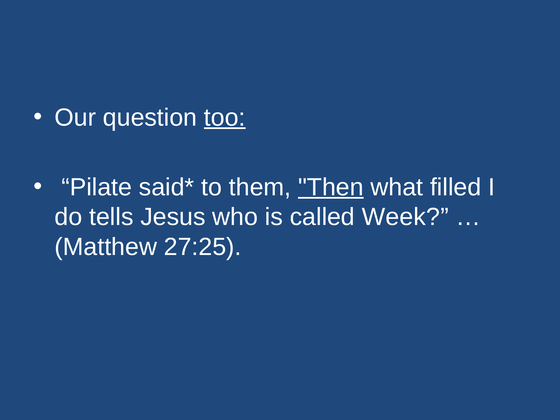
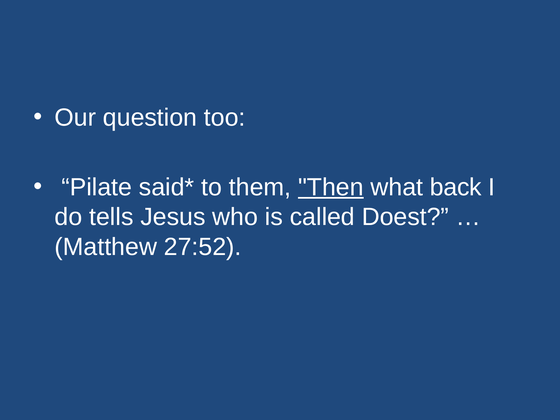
too underline: present -> none (225, 117)
filled: filled -> back (456, 187)
Week: Week -> Doest (405, 217)
27:25: 27:25 -> 27:52 (203, 247)
